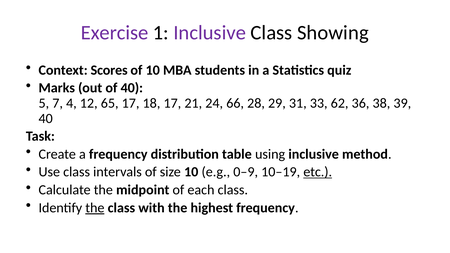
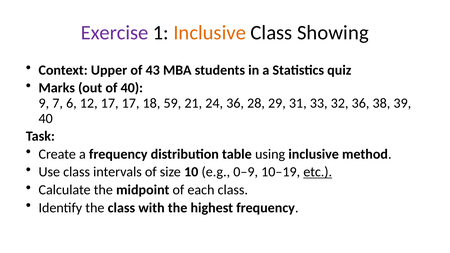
Inclusive colour: purple -> orange (210, 33)
Scores: Scores -> Upper (109, 70)
of 10: 10 -> 43 (153, 70)
5: 5 -> 9 (44, 103)
4: 4 -> 6 (71, 103)
12 65: 65 -> 17 (110, 103)
18 17: 17 -> 59 (172, 103)
24 66: 66 -> 36 (235, 103)
62: 62 -> 32 (340, 103)
the underline: present -> none (95, 208)
